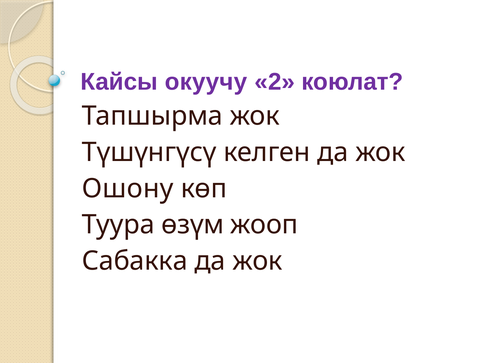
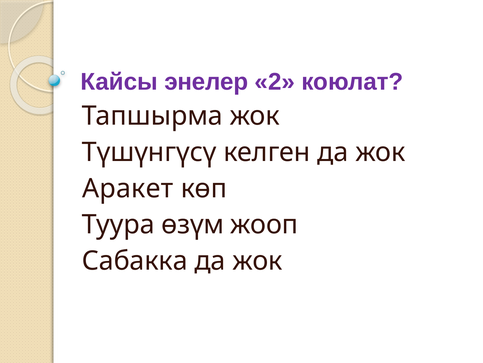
окуучу: окуучу -> энелер (206, 82)
Ошону: Ошону -> Аракет (128, 188)
